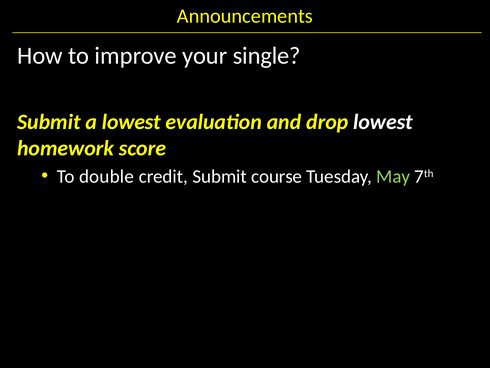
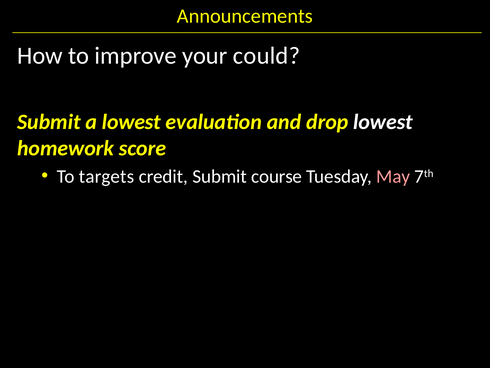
single: single -> could (267, 56)
double: double -> targets (107, 176)
May colour: light green -> pink (393, 176)
